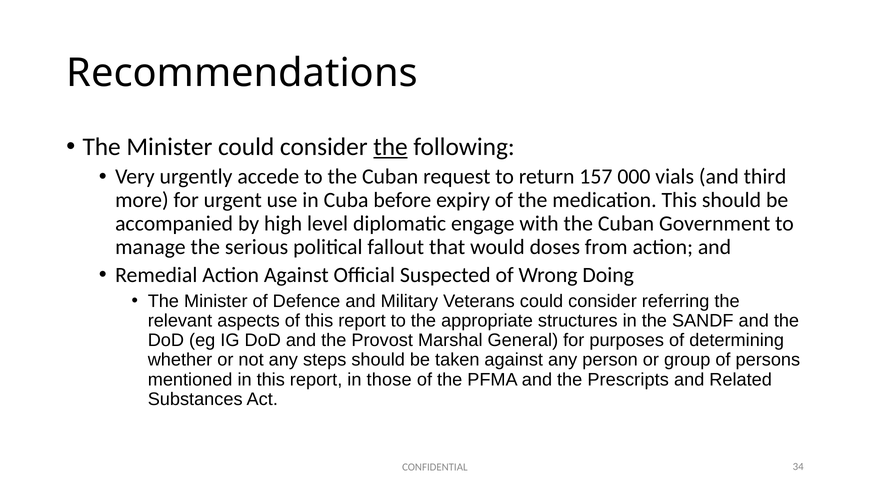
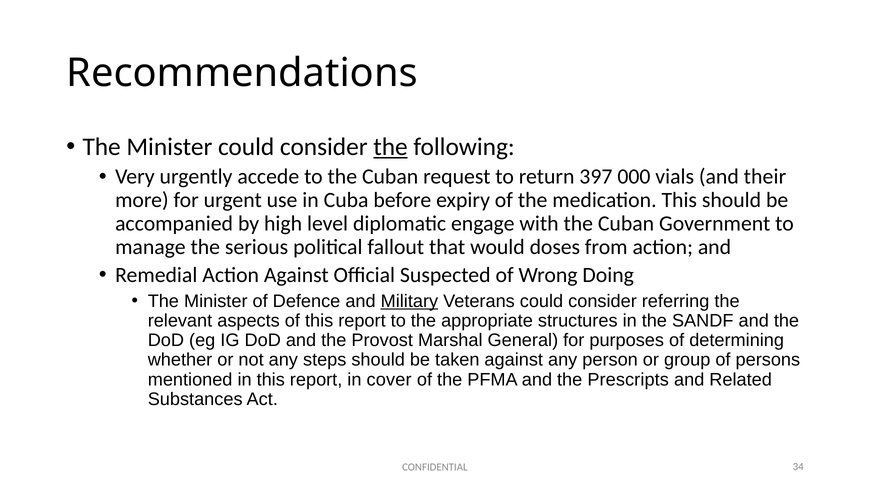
157: 157 -> 397 (596, 177)
third: third -> their (765, 177)
Military underline: none -> present (409, 301)
those: those -> cover (389, 380)
